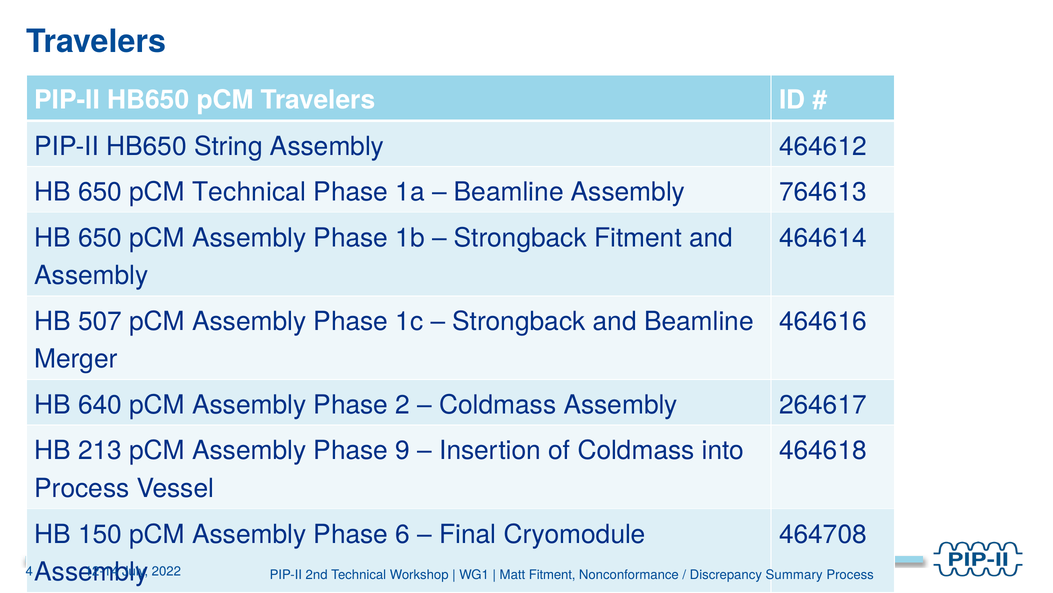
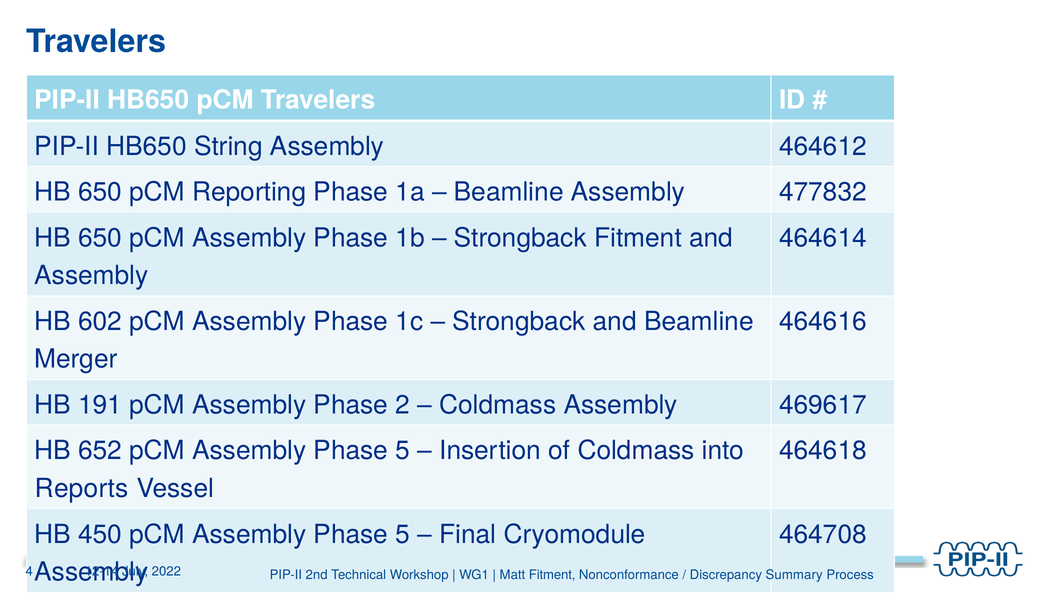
pCM Technical: Technical -> Reporting (249, 192)
764613: 764613 -> 477832 (823, 192)
507: 507 -> 602 (100, 321)
640: 640 -> 191 (100, 405)
264617: 264617 -> 469617 (823, 405)
213: 213 -> 652 (100, 450)
9: 9 -> 5 (403, 450)
Process: Process -> Reports (82, 488)
150: 150 -> 450 (100, 534)
6: 6 -> 5 (403, 534)
